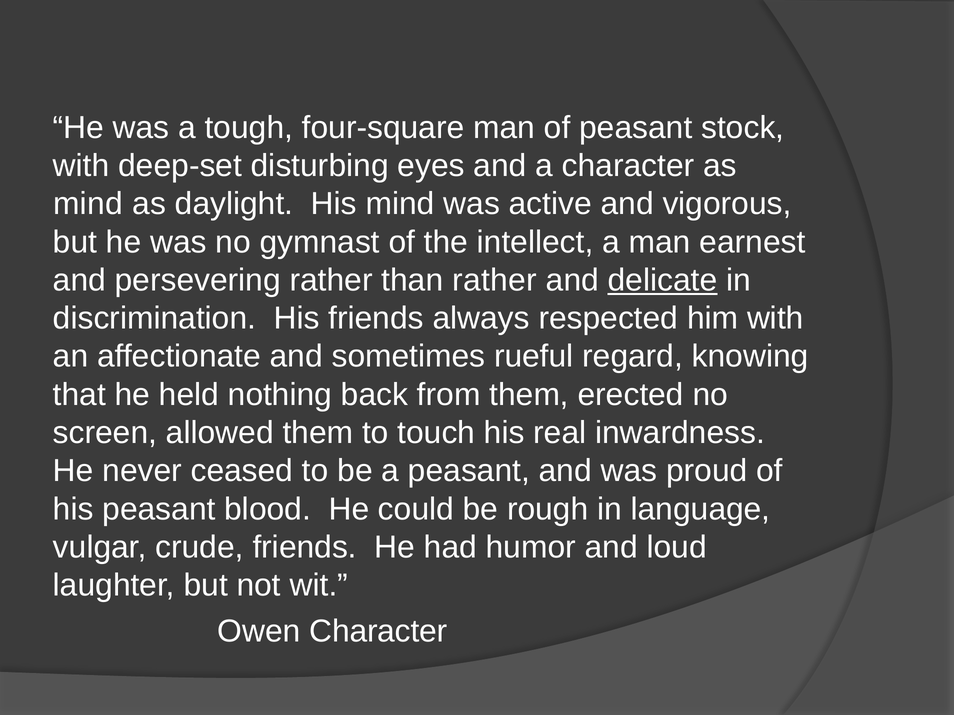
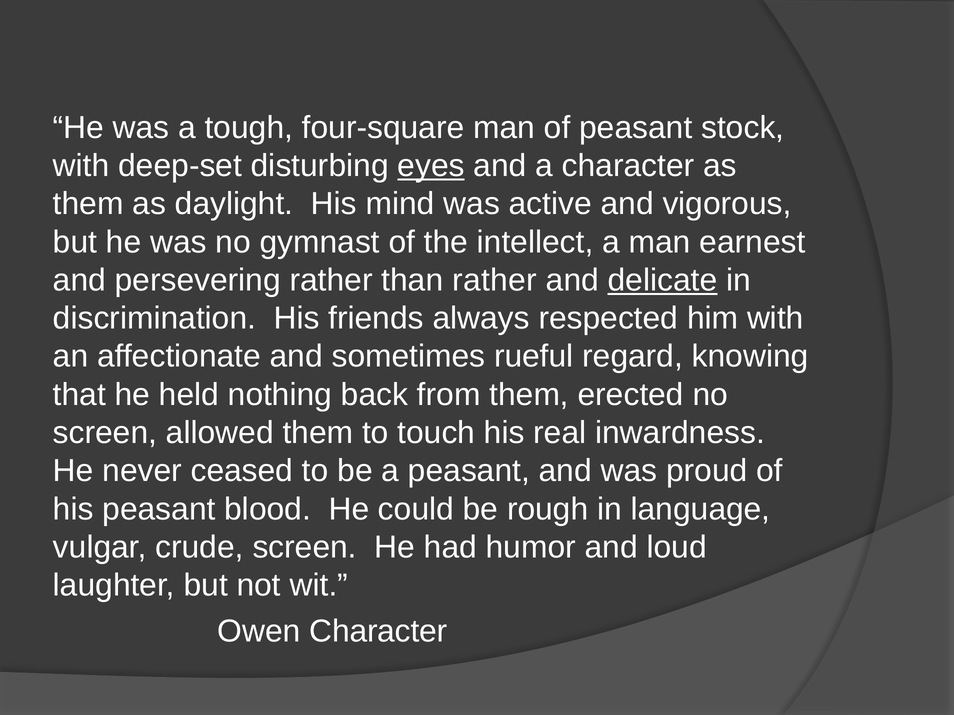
eyes underline: none -> present (431, 166)
mind: mind -> them (88, 204)
crude friends: friends -> screen (305, 548)
